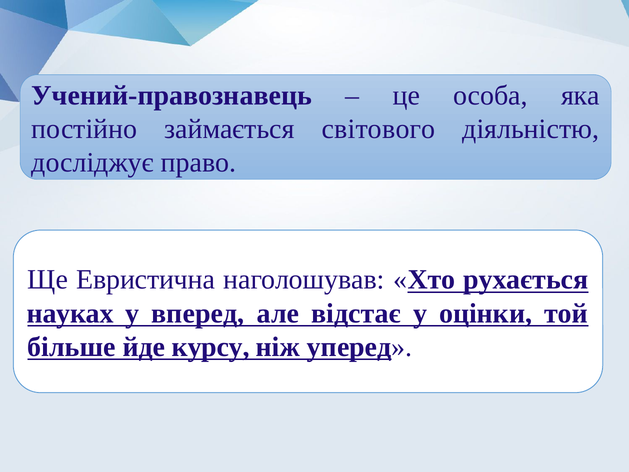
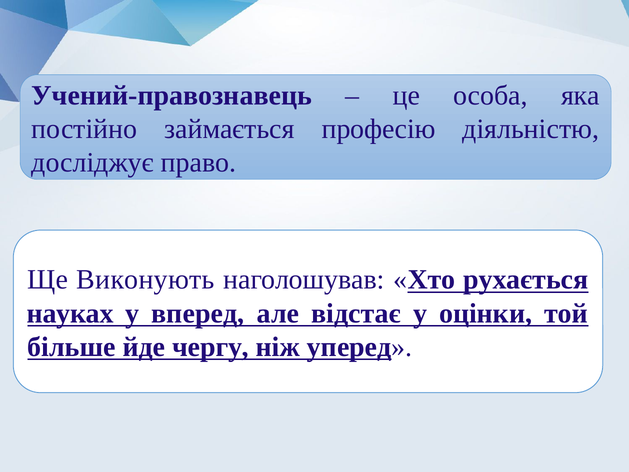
світового: світового -> професію (379, 129)
Евристична: Евристична -> Виконують (146, 280)
курсу: курсу -> чергу (211, 347)
